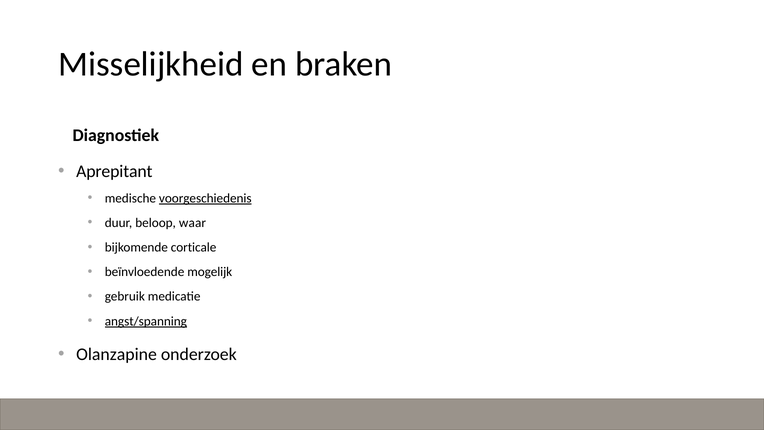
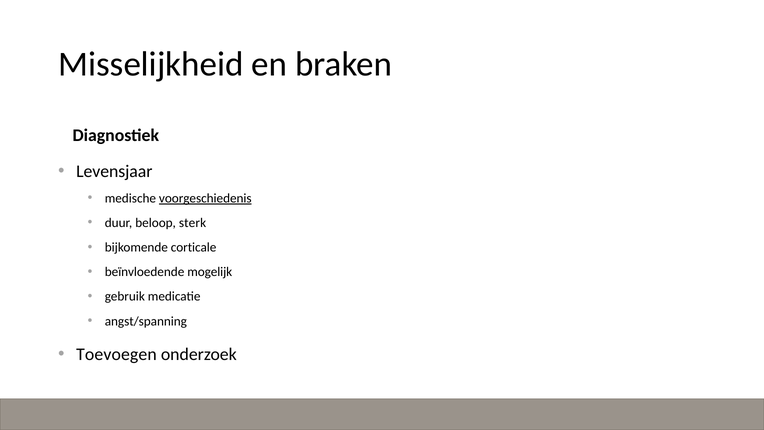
Aprepitant: Aprepitant -> Levensjaar (114, 171)
waar: waar -> sterk (193, 223)
angst/spanning underline: present -> none (146, 321)
Olanzapine: Olanzapine -> Toevoegen (116, 354)
